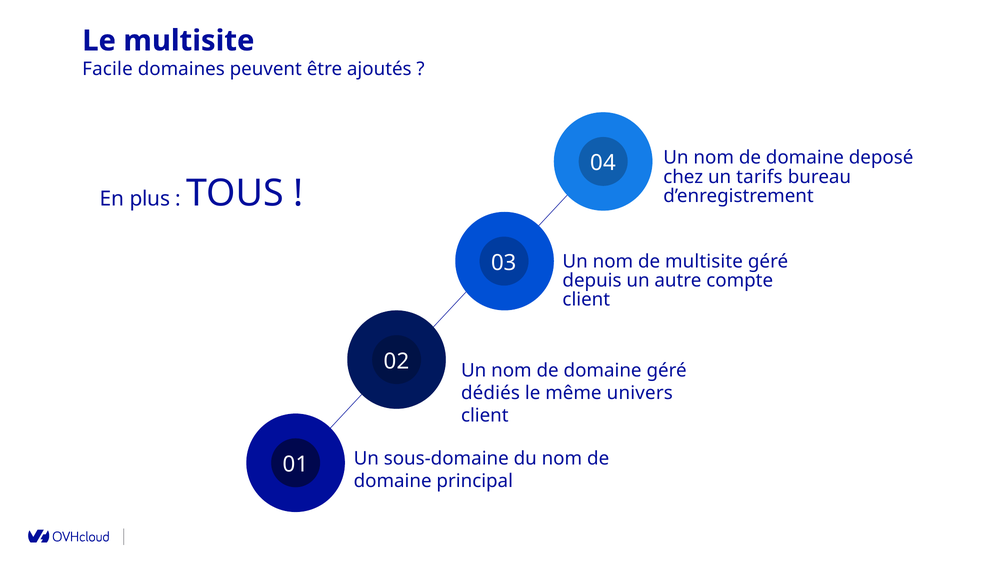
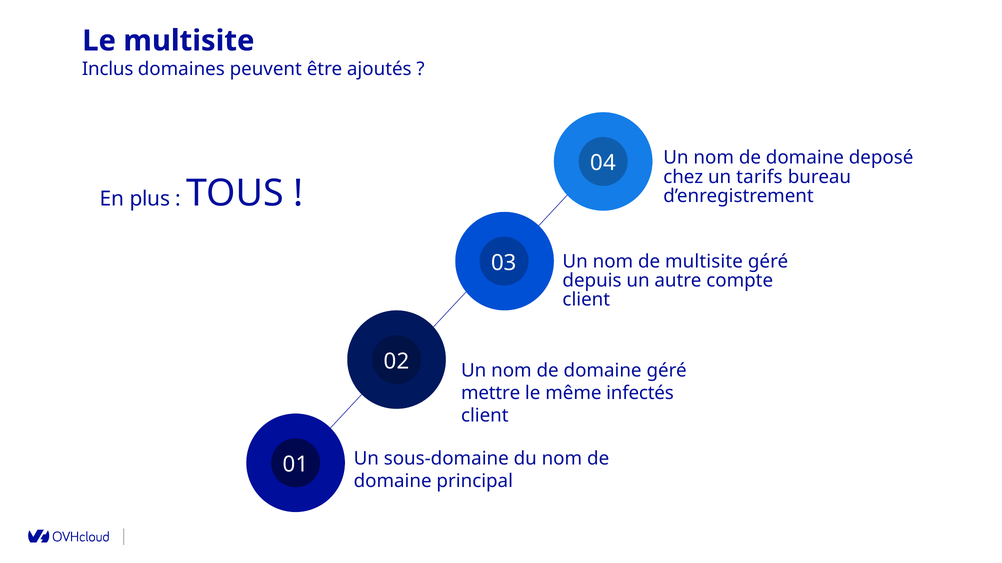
Facile: Facile -> Inclus (108, 69)
dédiés: dédiés -> mettre (491, 394)
univers: univers -> infectés (640, 394)
